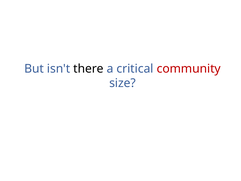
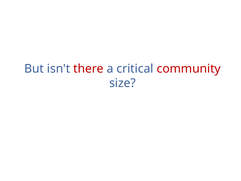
there colour: black -> red (88, 69)
